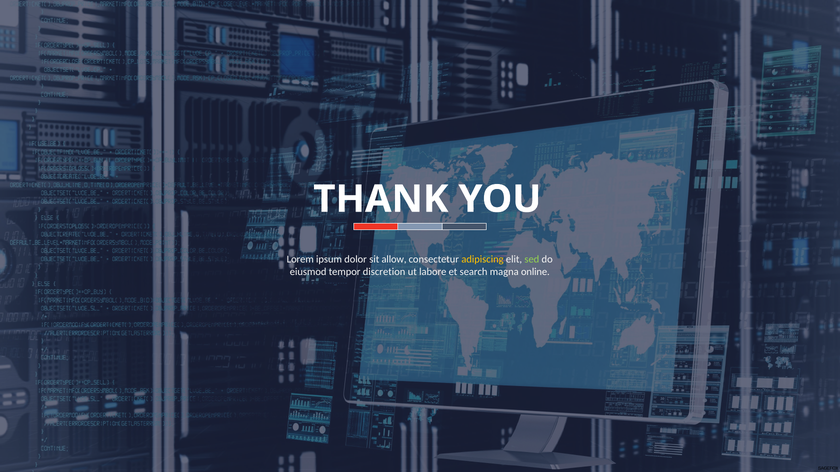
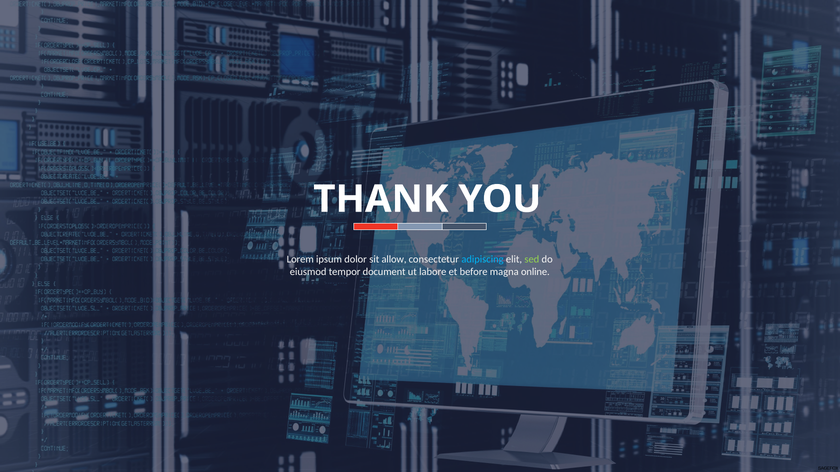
adipiscing colour: yellow -> light blue (483, 259)
discretion: discretion -> document (384, 272)
search: search -> before (474, 272)
